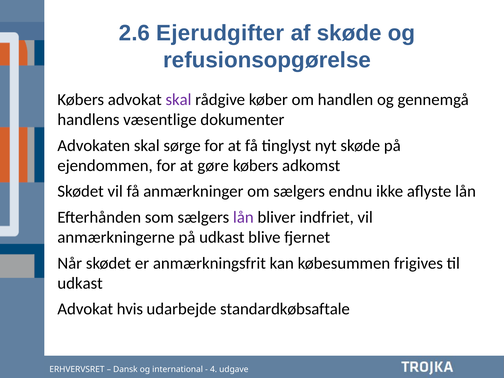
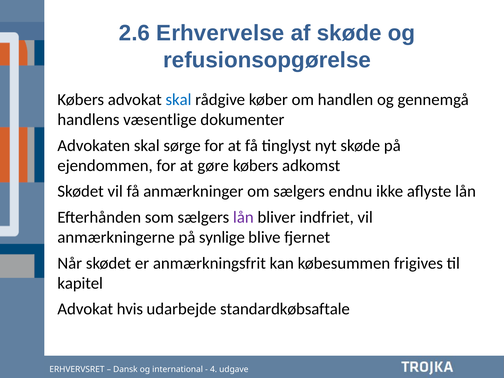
Ejerudgifter: Ejerudgifter -> Erhvervelse (220, 33)
skal colour: purple -> blue (179, 100)
på udkast: udkast -> synlige (222, 237)
udkast: udkast -> kapitel (80, 283)
